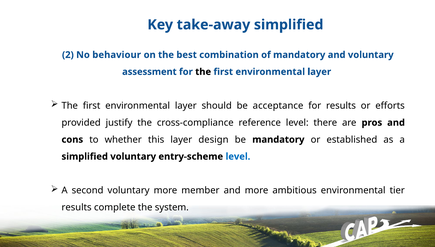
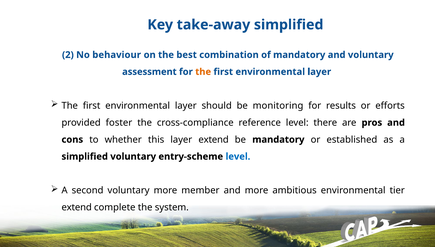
the colour: black -> orange (203, 72)
acceptance: acceptance -> monitoring (278, 106)
justify: justify -> foster (119, 123)
layer design: design -> extend (214, 140)
results: results -> extend (77, 208)
